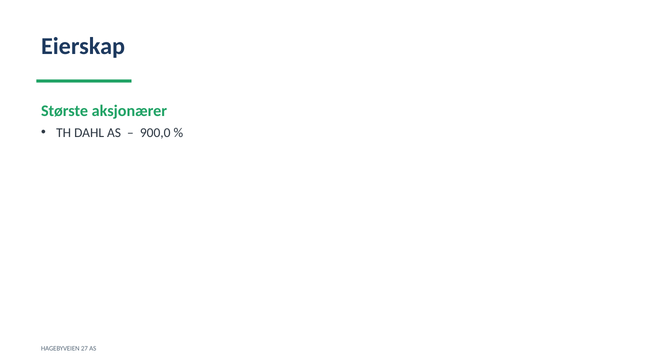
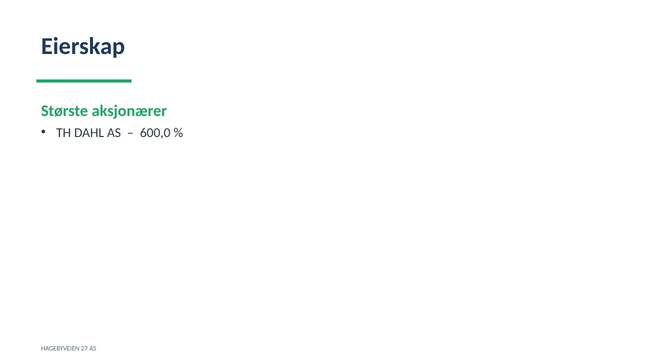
900,0: 900,0 -> 600,0 (155, 133)
